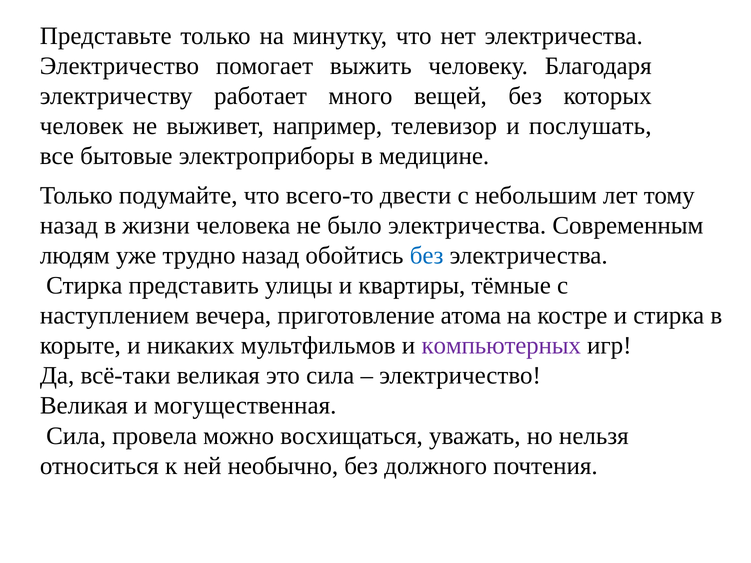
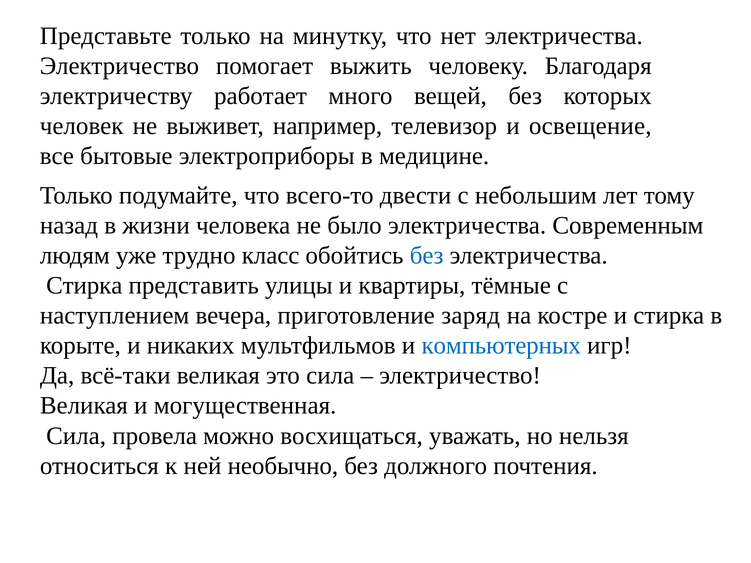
послушать: послушать -> освещение (590, 126)
трудно назад: назад -> класс (271, 256)
атома: атома -> заряд (471, 316)
компьютерных colour: purple -> blue (501, 346)
